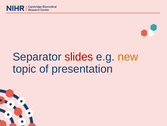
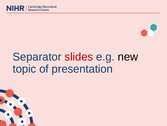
new colour: orange -> black (128, 57)
